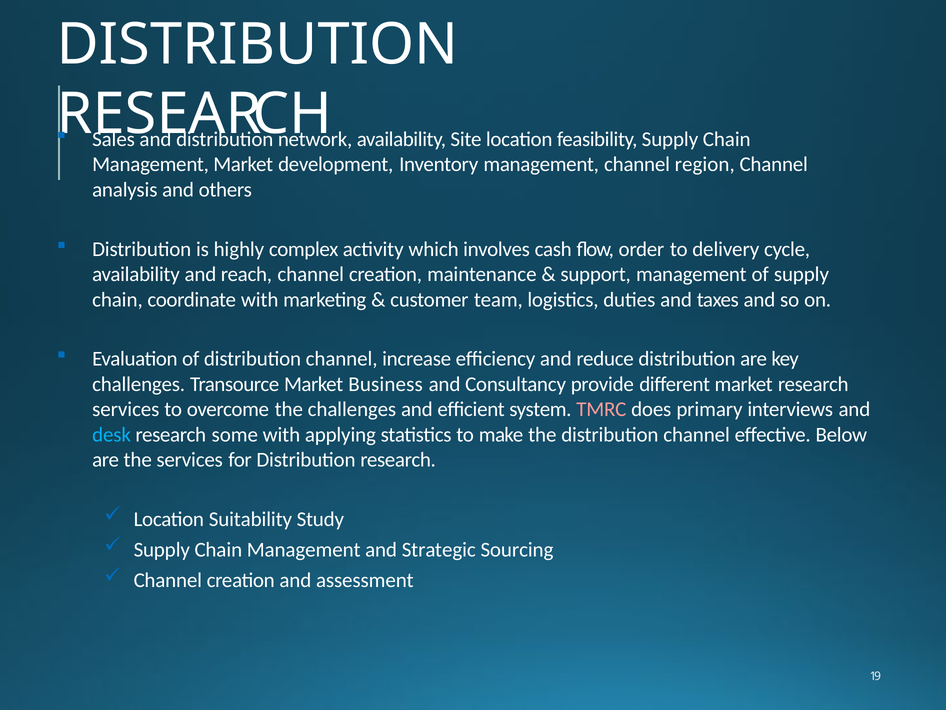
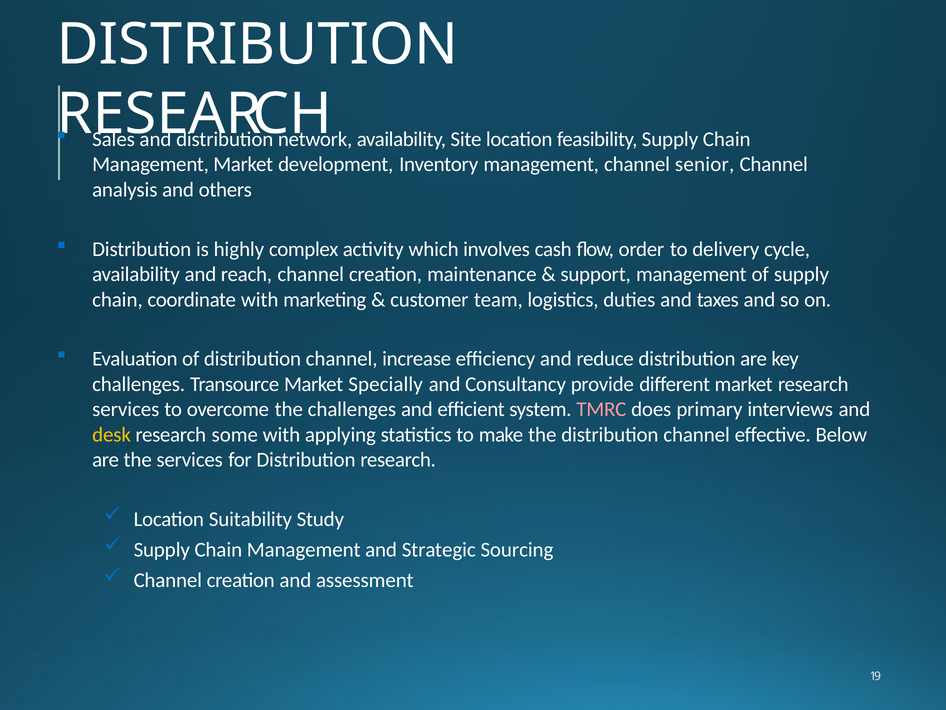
region: region -> senior (705, 164)
Business: Business -> Specially (386, 384)
desk colour: light blue -> yellow (112, 434)
